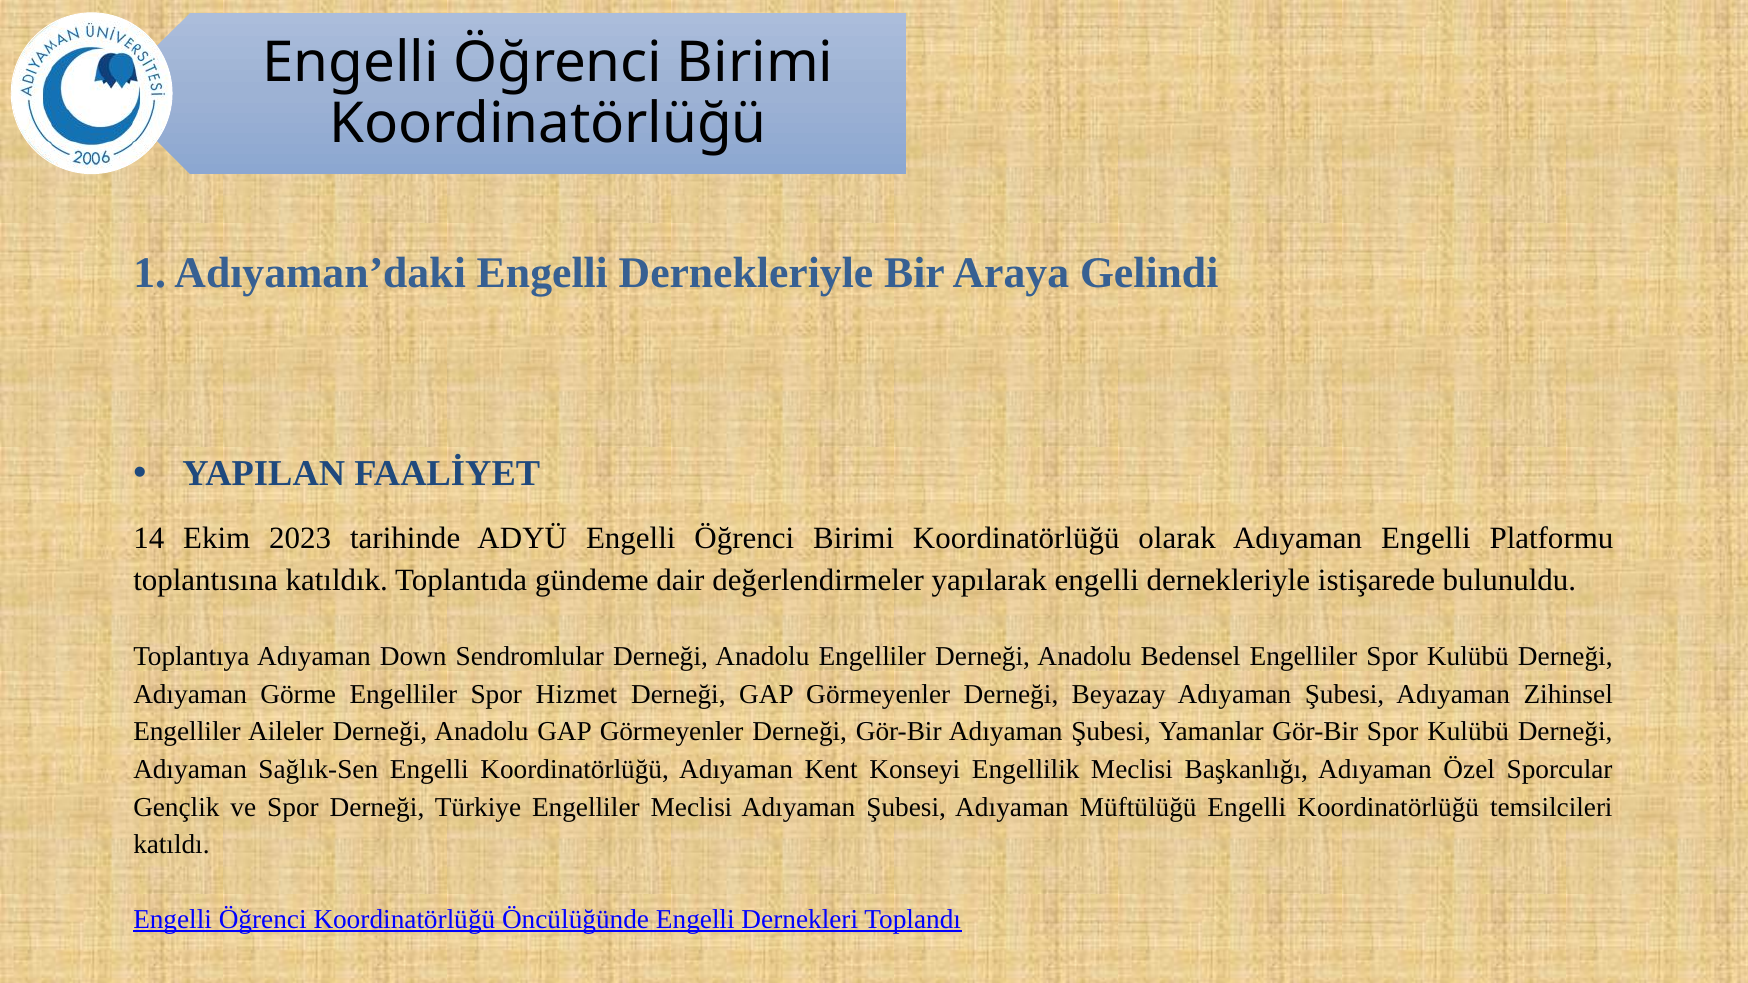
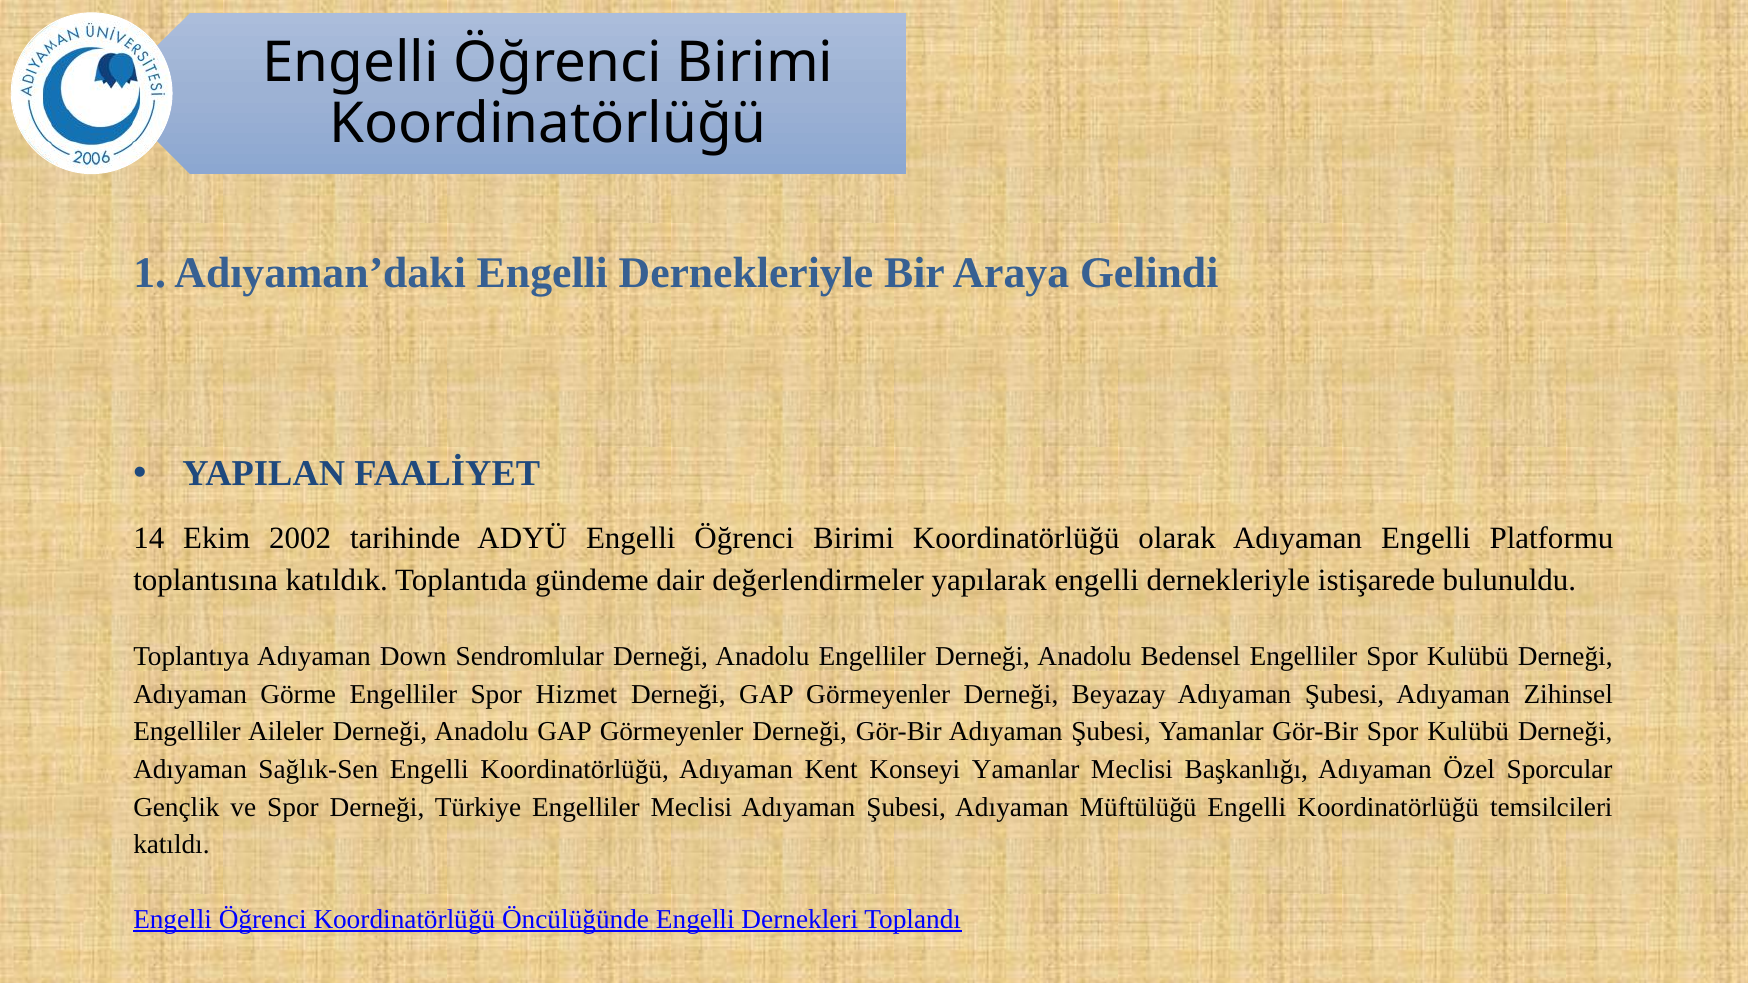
2023: 2023 -> 2002 (300, 538)
Konseyi Engellilik: Engellilik -> Yamanlar (1026, 770)
